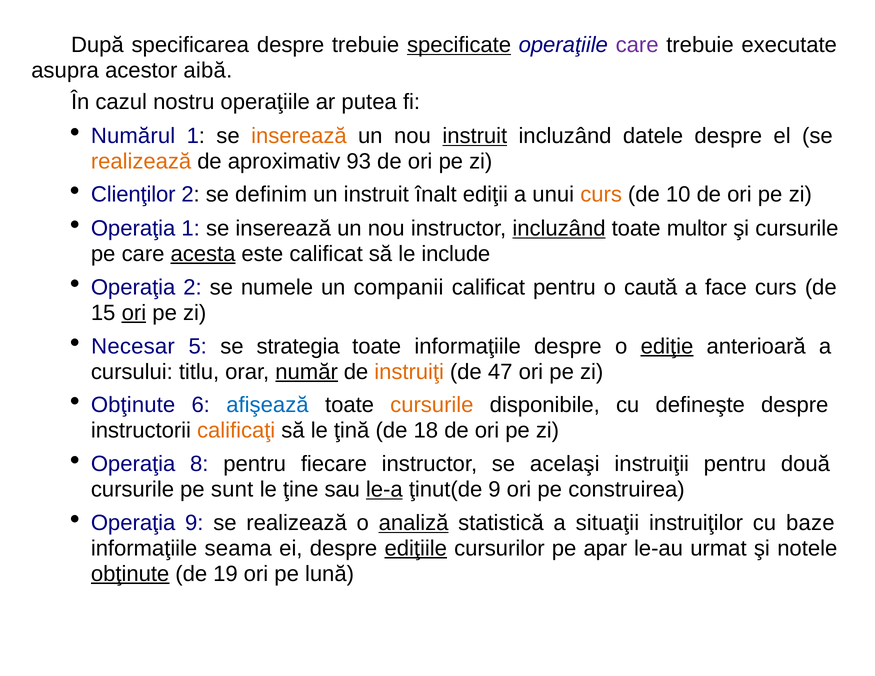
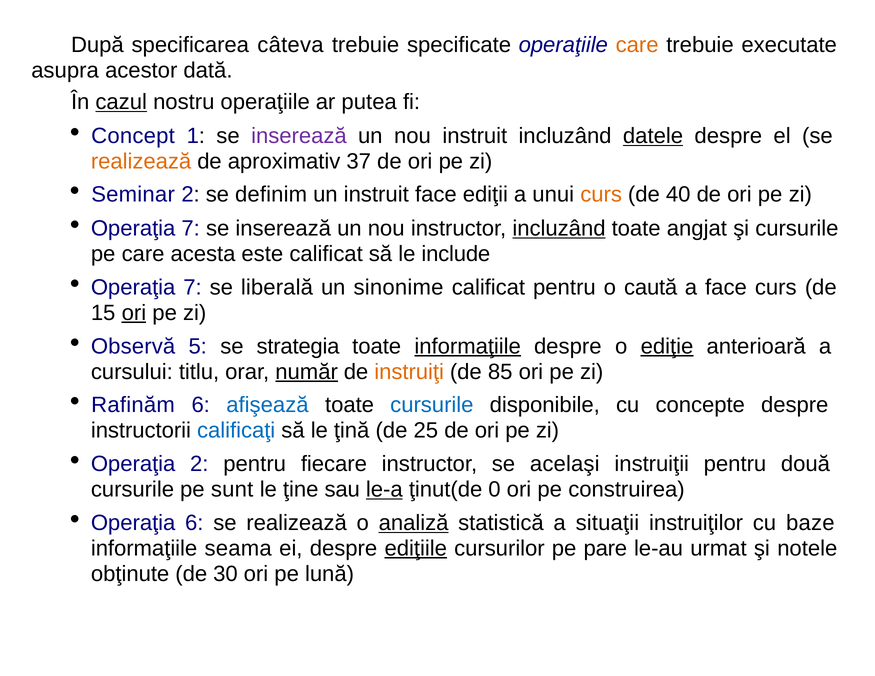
specificarea despre: despre -> câteva (290, 45)
specificate underline: present -> none (459, 45)
care colour: purple -> orange (637, 45)
aibă: aibă -> dată (208, 70)
cazul underline: none -> present (121, 102)
Numărul: Numărul -> Concept (133, 136)
inserează colour: orange -> purple (299, 136)
instruit underline: present -> none (475, 136)
datele underline: none -> present (653, 136)
93: 93 -> 37 (359, 161)
Clienţilor: Clienţilor -> Seminar (133, 194)
instruit înalt: înalt -> face (436, 194)
10: 10 -> 40 (678, 194)
1: 1 -> 7 (191, 229)
multor: multor -> angjat (697, 229)
acesta underline: present -> none (203, 254)
2: 2 -> 7 (192, 287)
numele: numele -> liberală (277, 287)
companii: companii -> sinonime (399, 287)
Necesar: Necesar -> Observă (133, 346)
informaţiile underline: none -> present (468, 346)
47: 47 -> 85 (500, 372)
Obţinute: Obţinute -> Rafinăm (133, 405)
cursurile colour: orange -> blue (432, 405)
defineşte: defineşte -> concepte (700, 405)
calificaţi colour: orange -> blue (236, 431)
18: 18 -> 25 (426, 431)
Operaţia 8: 8 -> 2 (199, 464)
ţinut(de 9: 9 -> 0 (494, 490)
Operaţia 9: 9 -> 6 (194, 523)
apar: apar -> pare (605, 548)
obţinute underline: present -> none (130, 574)
19: 19 -> 30 (225, 574)
